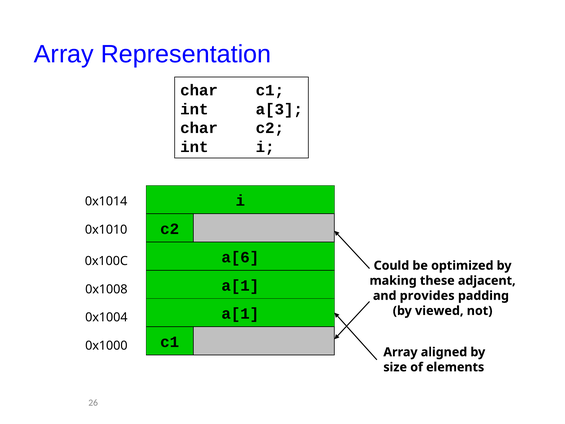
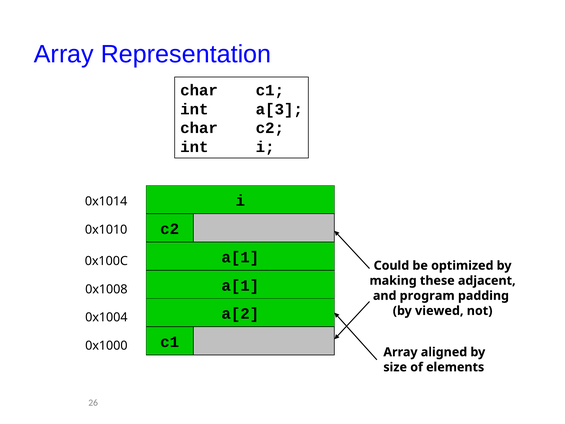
a[6: a[6 -> a[1 (240, 257)
provides: provides -> program (427, 296)
a[1: a[1 -> a[2 (240, 314)
